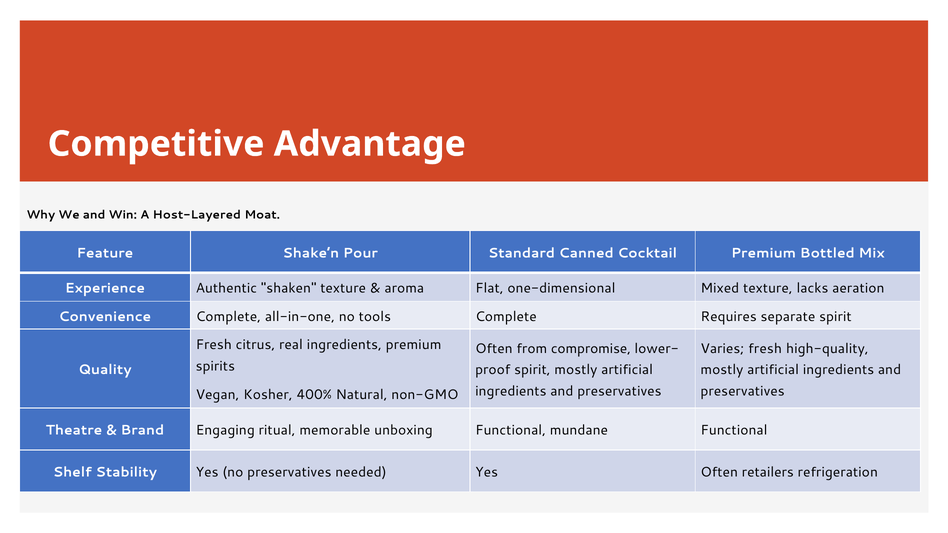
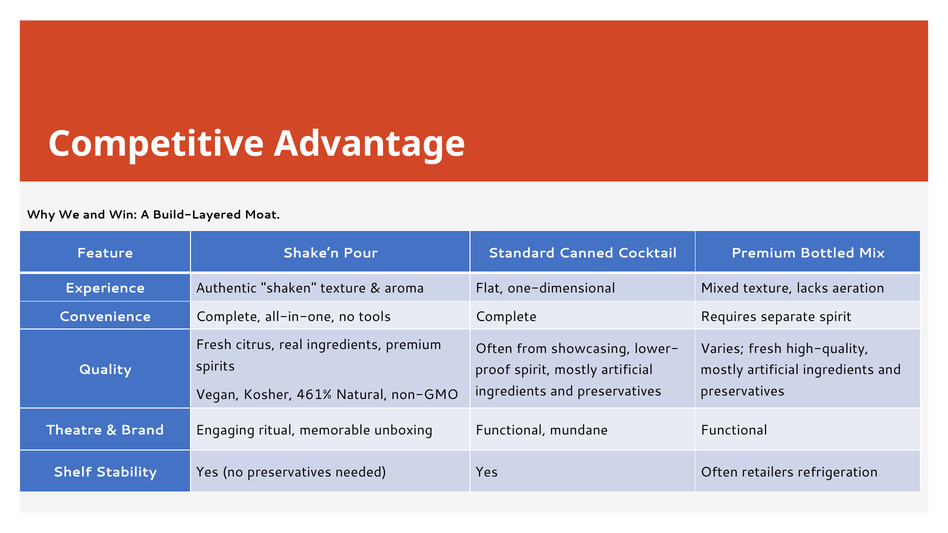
Host-Layered: Host-Layered -> Build-Layered (197, 215)
compromise: compromise -> showcasing (591, 349)
400%: 400% -> 461% (314, 395)
